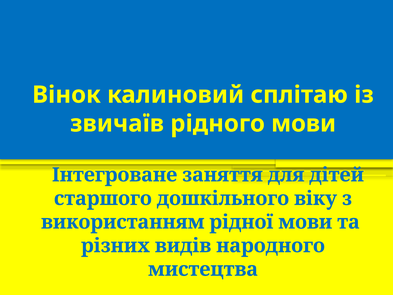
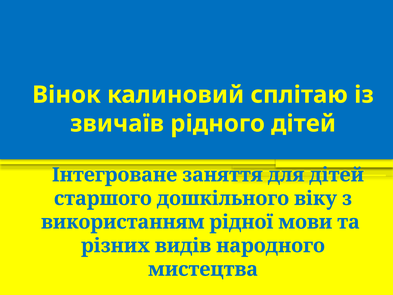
рідного мови: мови -> дітей (304, 123)
